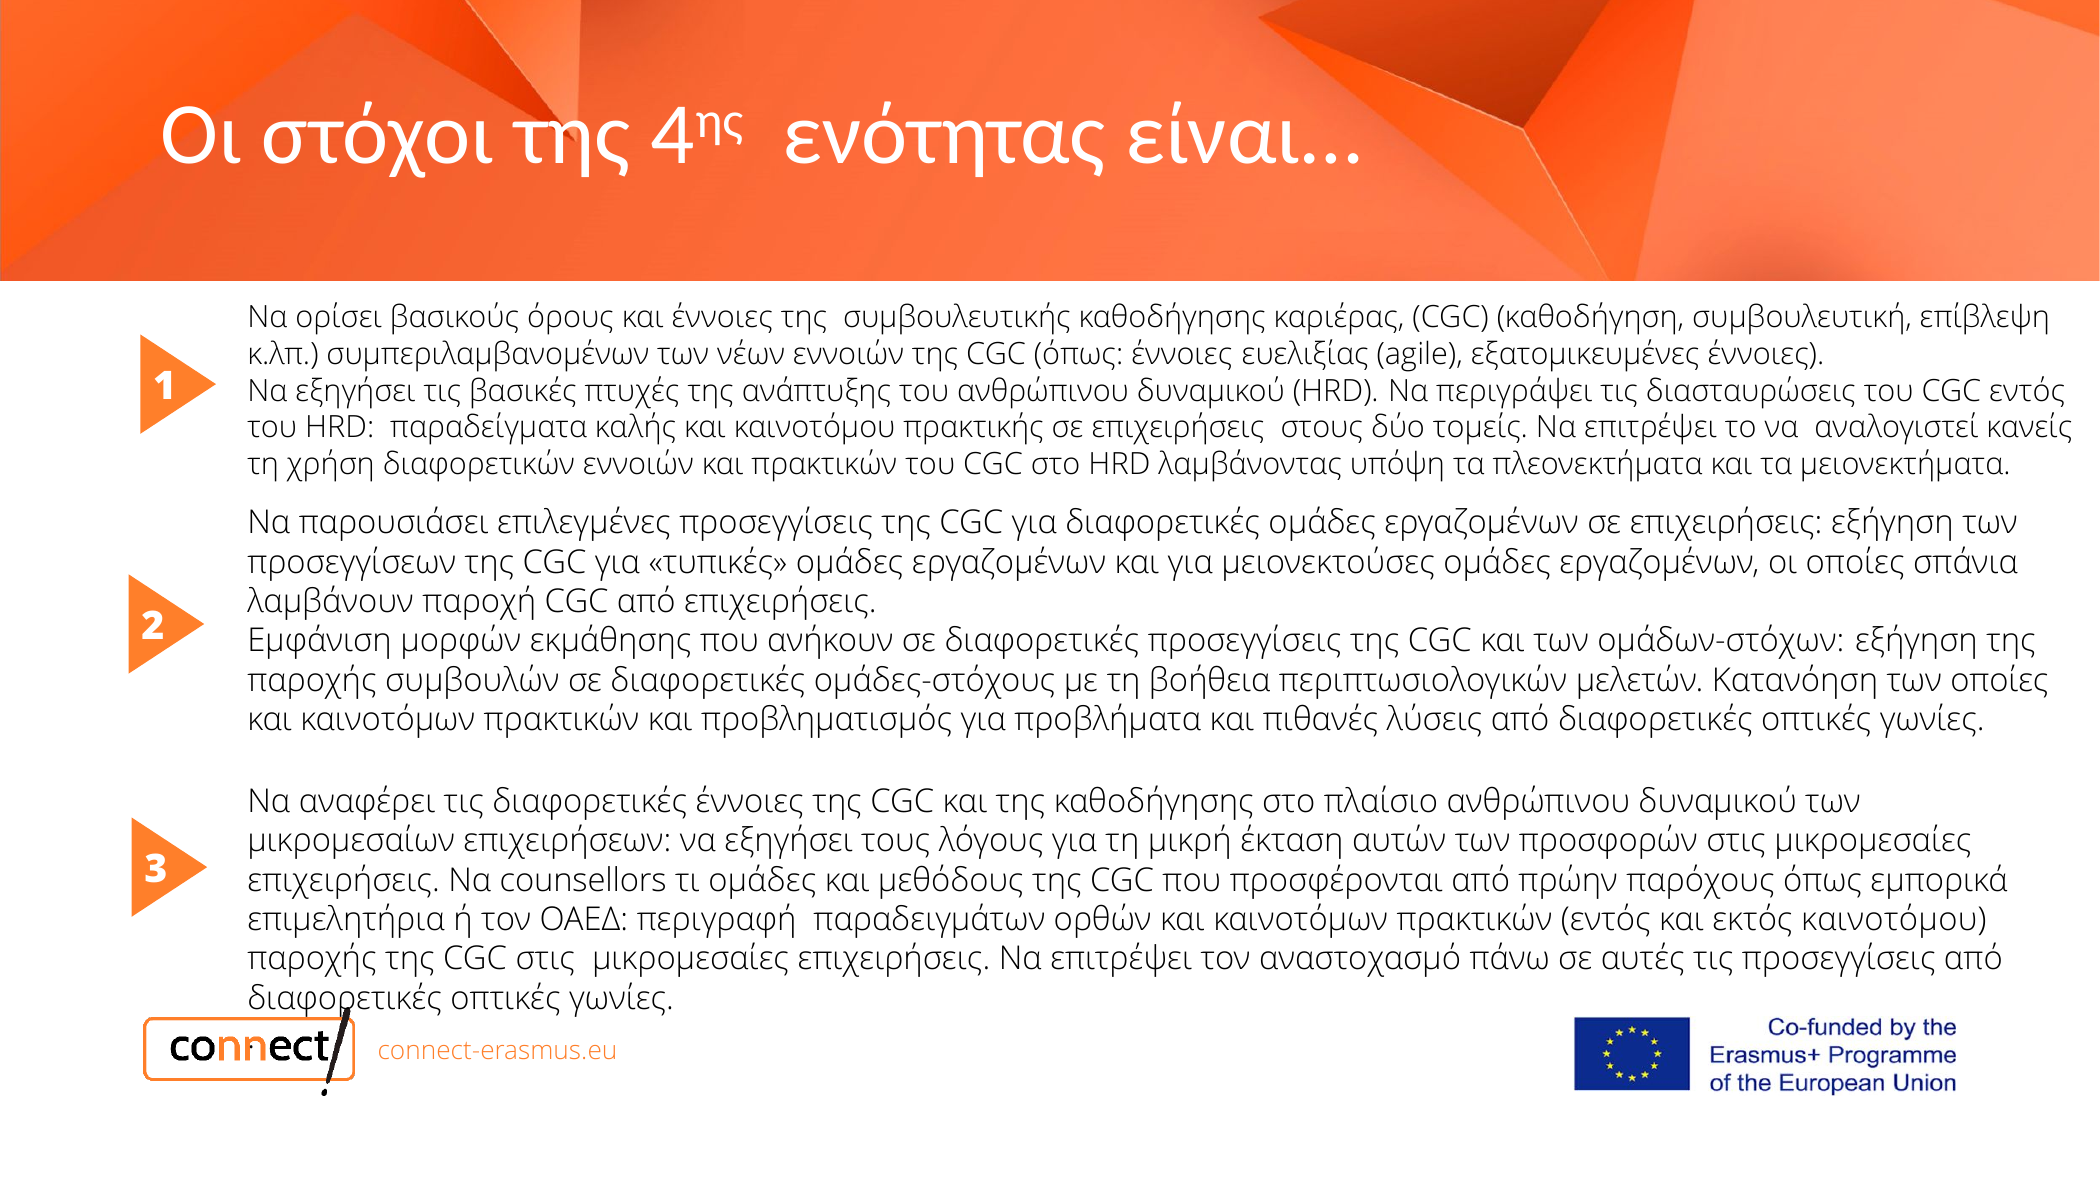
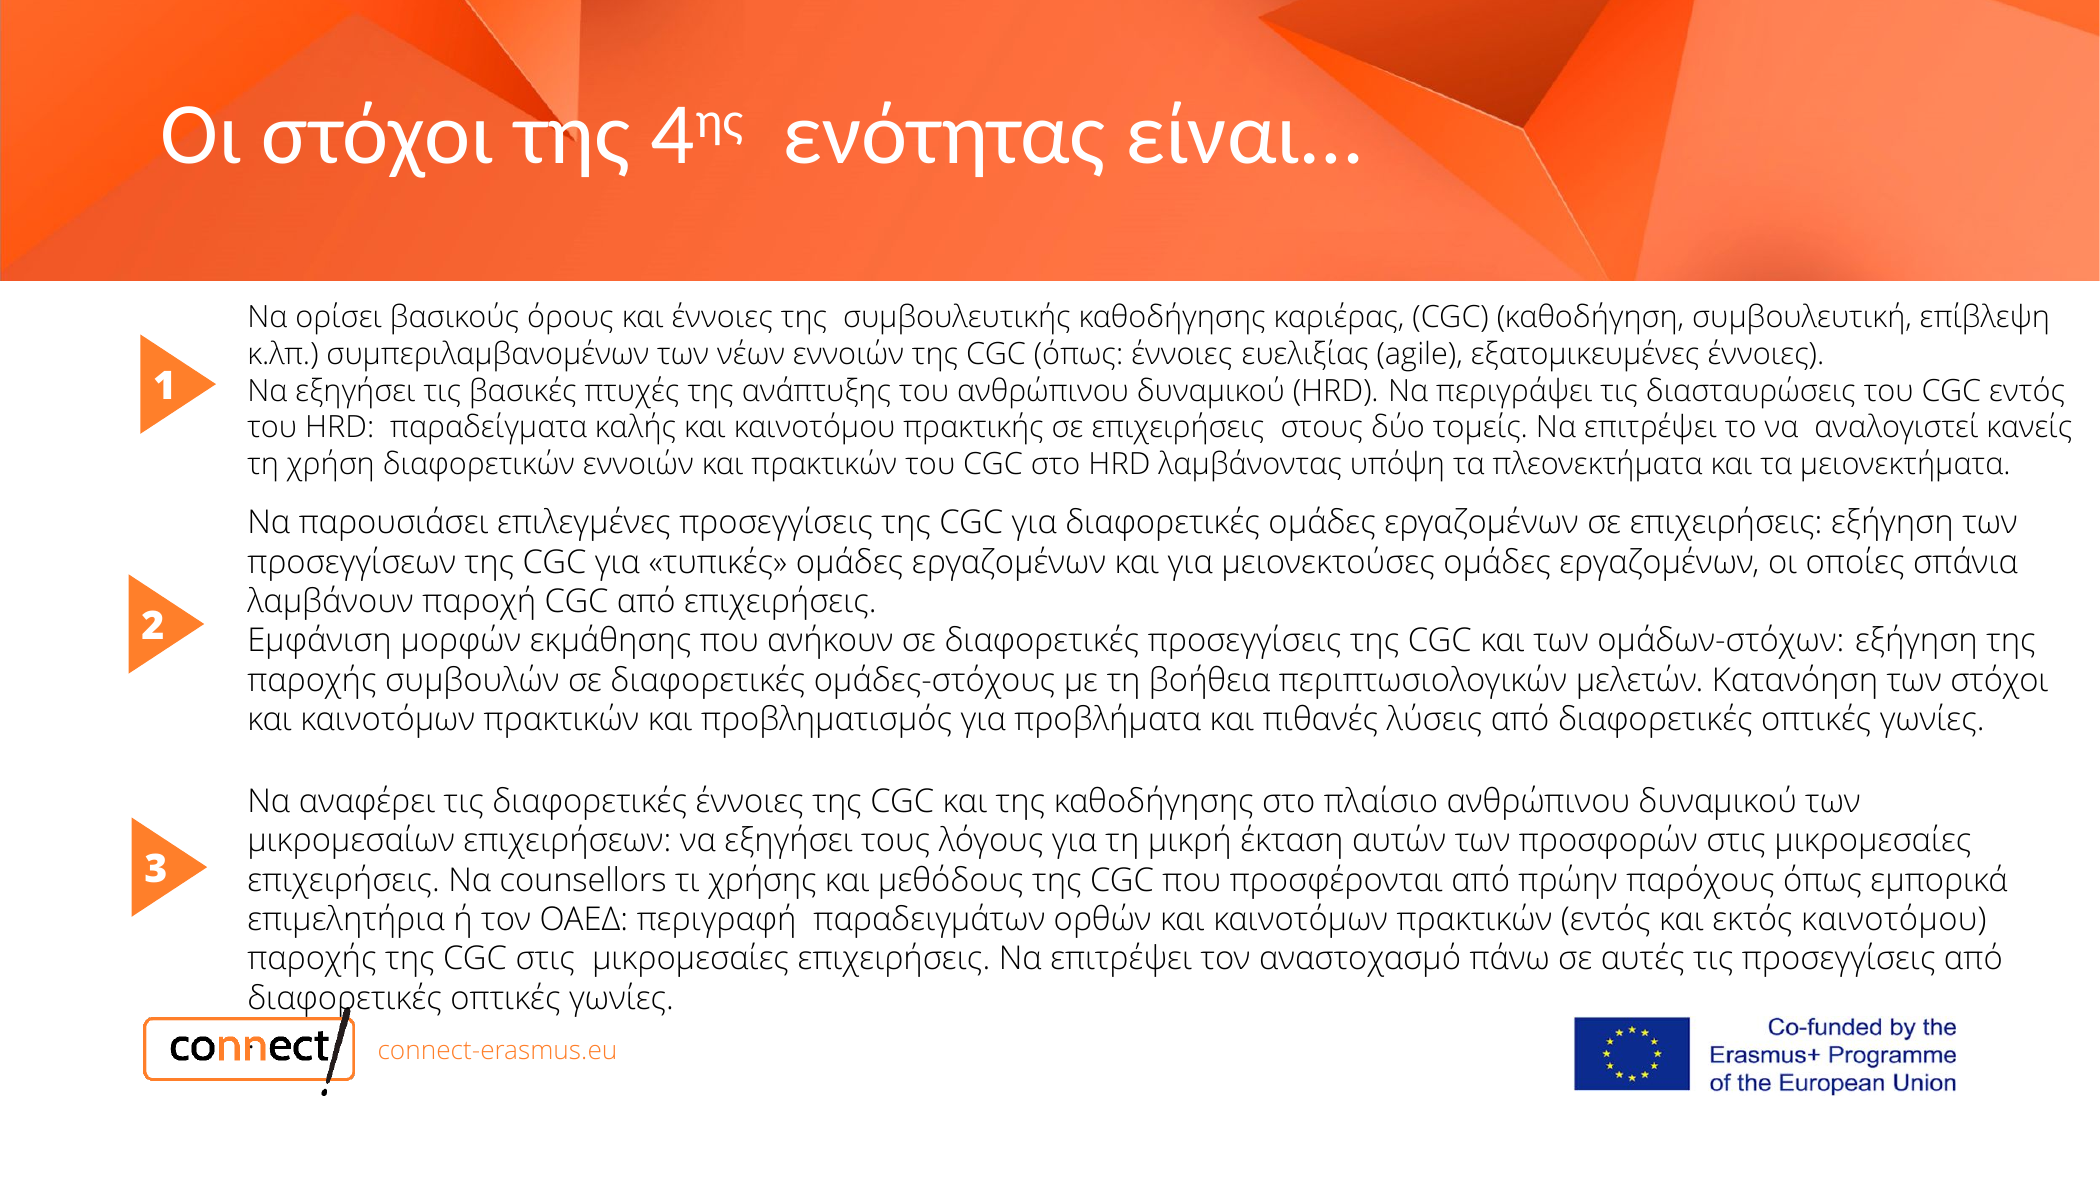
των οποίες: οποίες -> στόχοι (2000, 681)
τι ομάδες: ομάδες -> χρήσης (762, 880)
